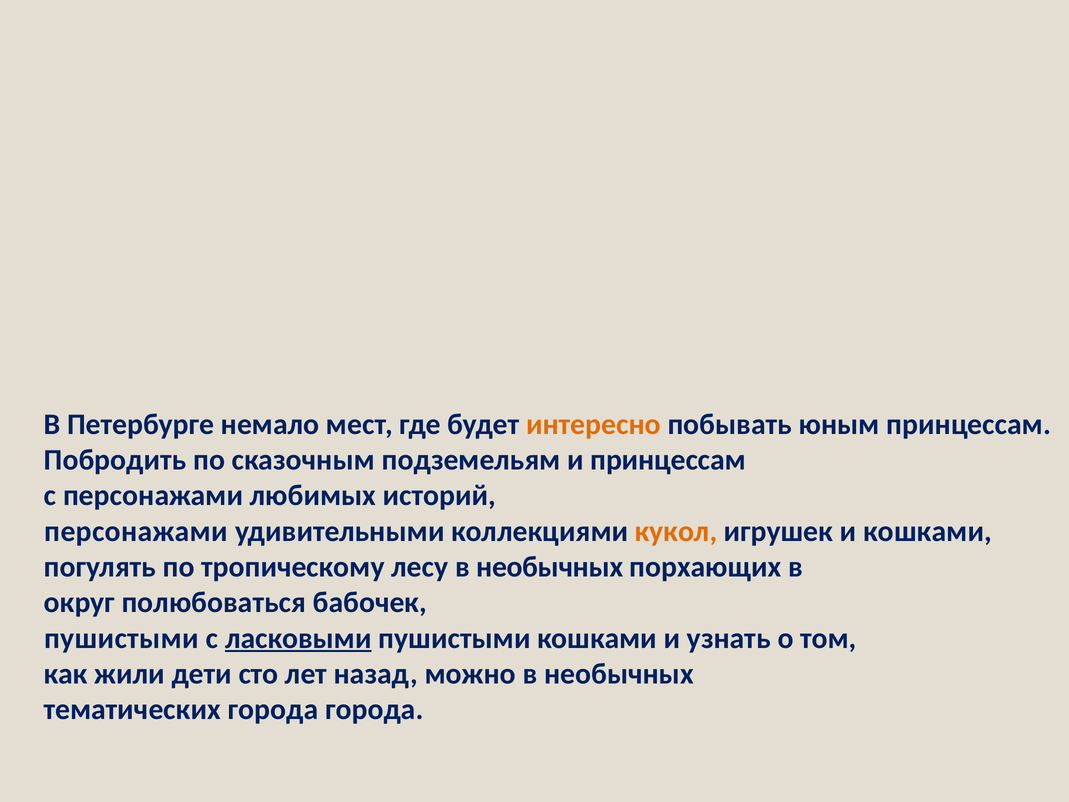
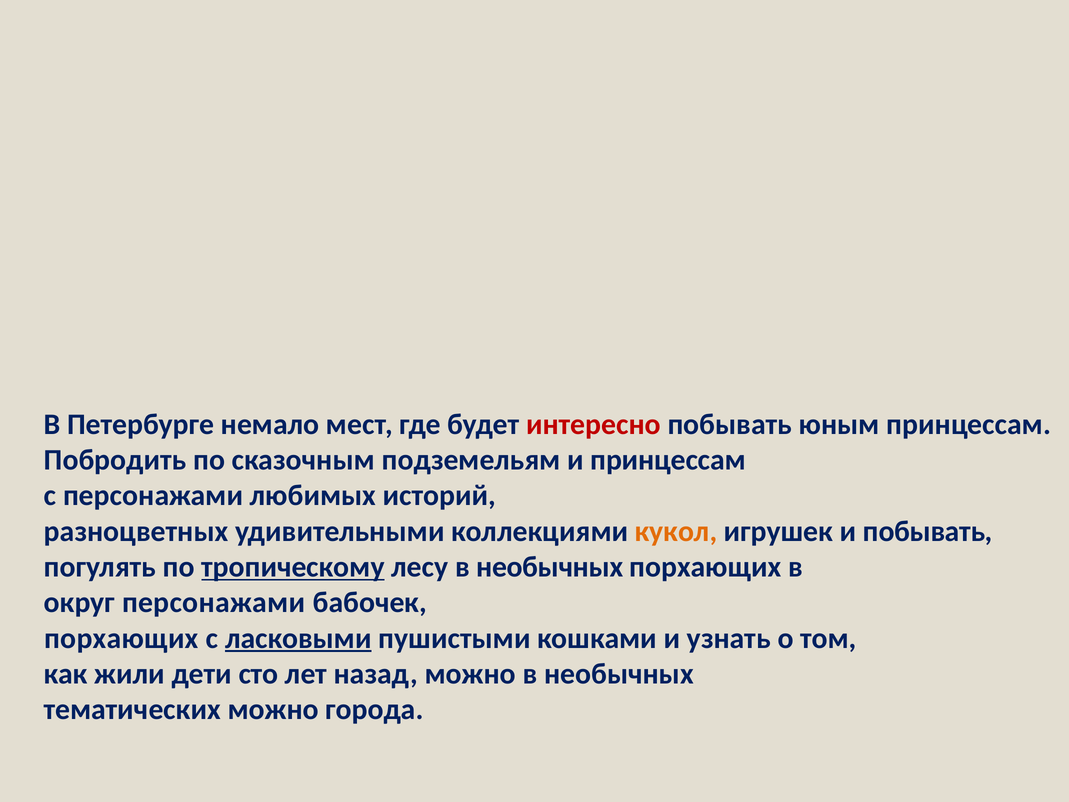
интересно colour: orange -> red (593, 424)
персонажами: персонажами -> разноцветных (136, 531)
и кошками: кошками -> побывать (928, 531)
тропическому underline: none -> present (293, 567)
округ полюбоваться: полюбоваться -> персонажами (214, 602)
пушистыми: пушистыми -> порхающих (121, 638)
тематических города: города -> можно (273, 709)
